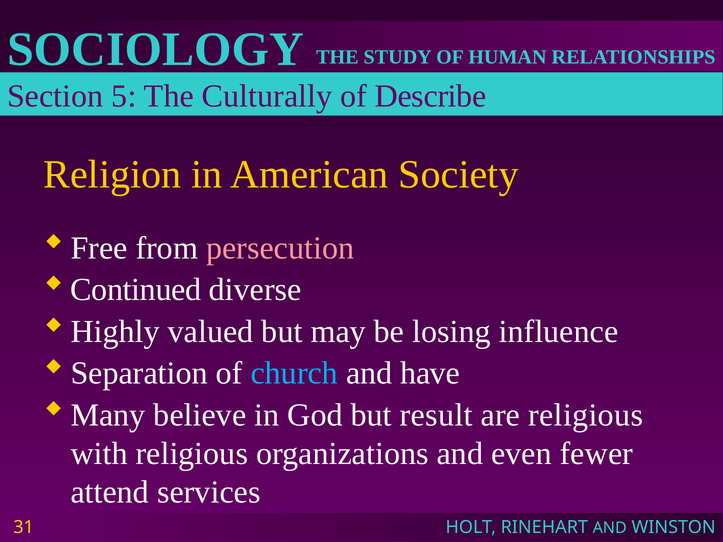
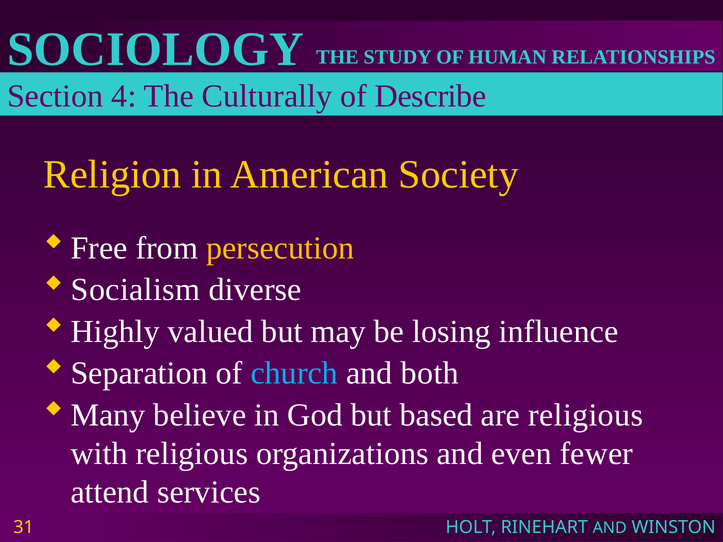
5: 5 -> 4 (124, 96)
persecution colour: pink -> yellow (280, 248)
Continued: Continued -> Socialism (135, 290)
have: have -> both (430, 373)
result: result -> based (436, 415)
